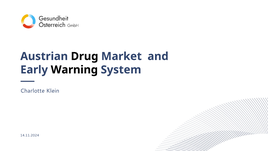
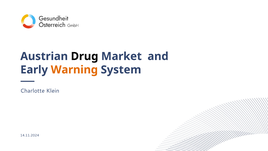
Warning colour: black -> orange (74, 70)
